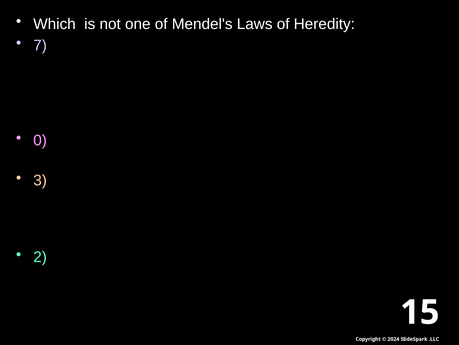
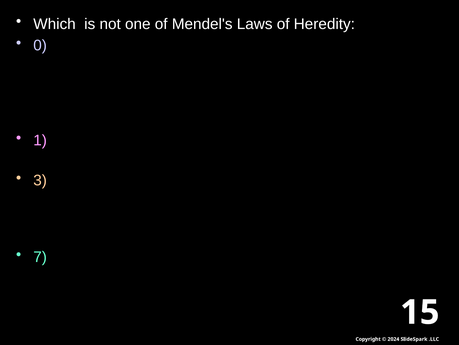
7: 7 -> 0 (40, 45)
0: 0 -> 1 (40, 140)
2: 2 -> 7 (40, 257)
